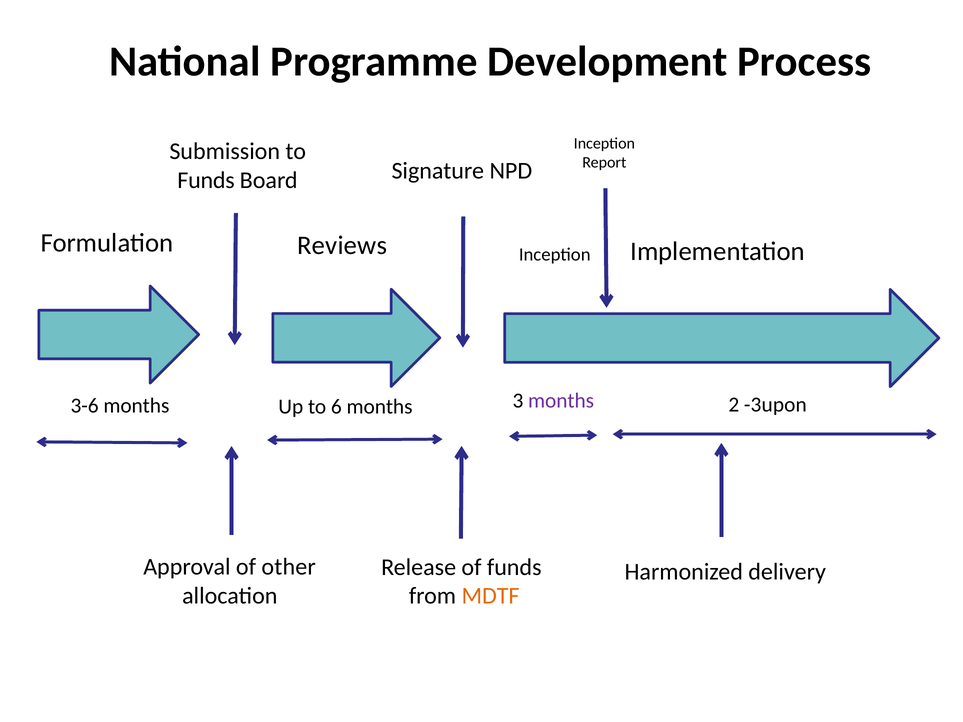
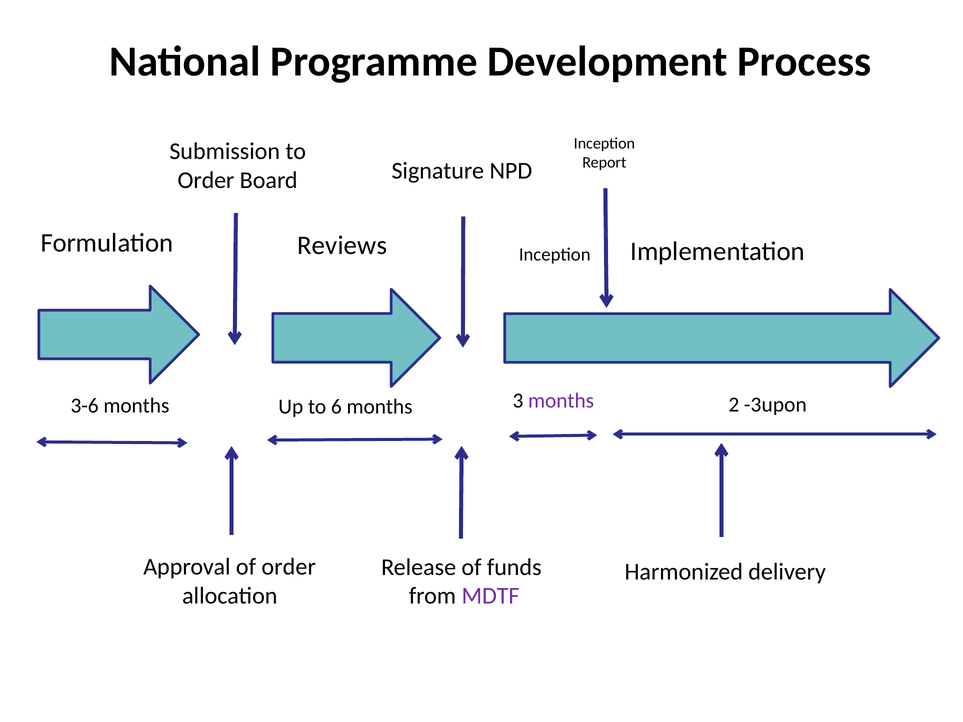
Funds: Funds -> Order (206, 180)
of other: other -> order (289, 567)
MDTF colour: orange -> purple (490, 596)
